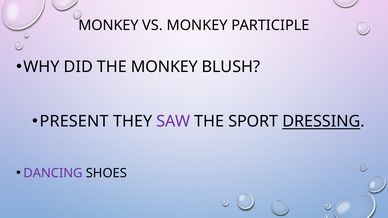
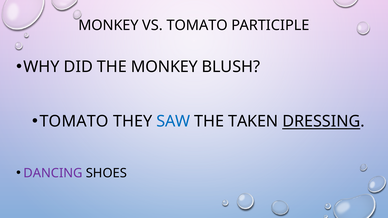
VS MONKEY: MONKEY -> TOMATO (197, 25)
PRESENT: PRESENT -> TOMATO (74, 122)
SAW colour: purple -> blue (173, 122)
SPORT: SPORT -> TAKEN (253, 122)
